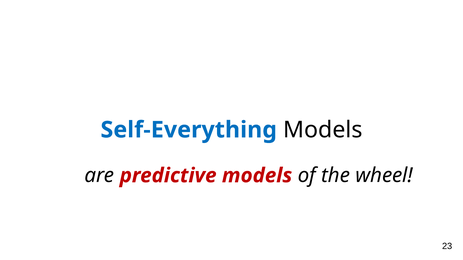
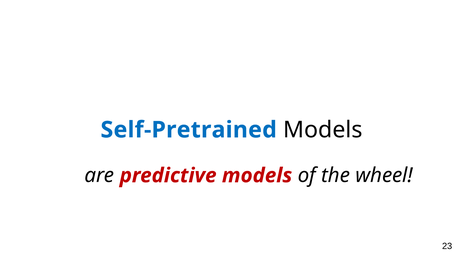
Self-Everything: Self-Everything -> Self-Pretrained (189, 130)
